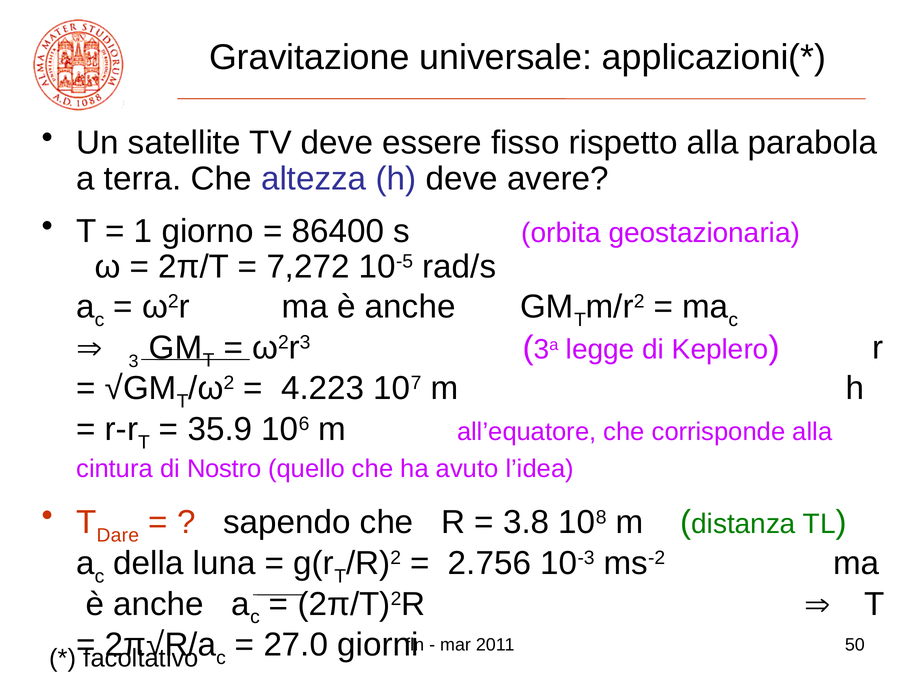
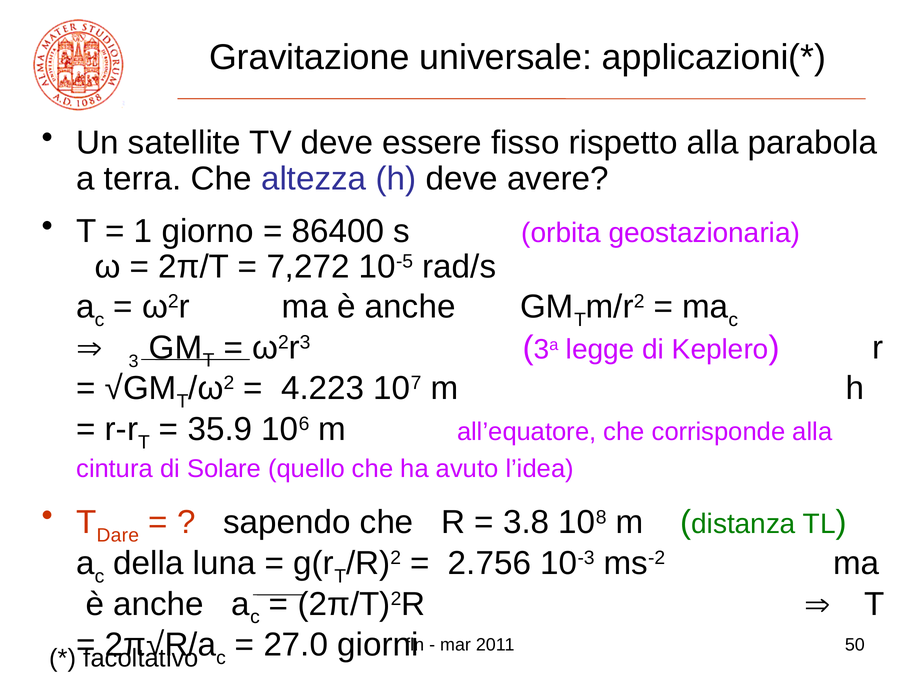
Nostro: Nostro -> Solare (224, 469)
